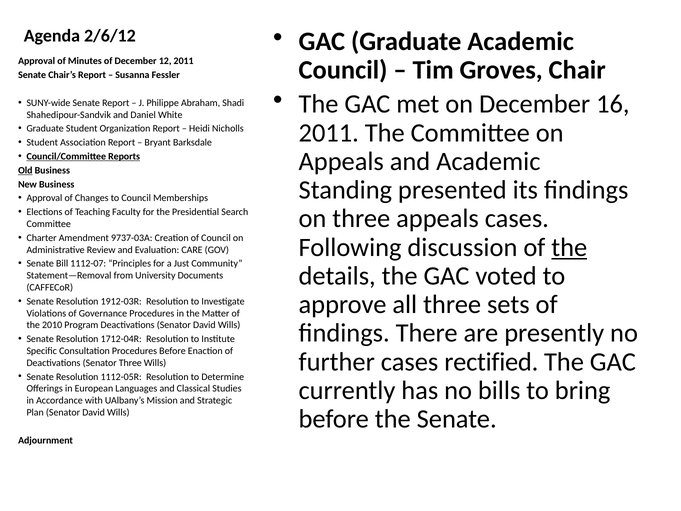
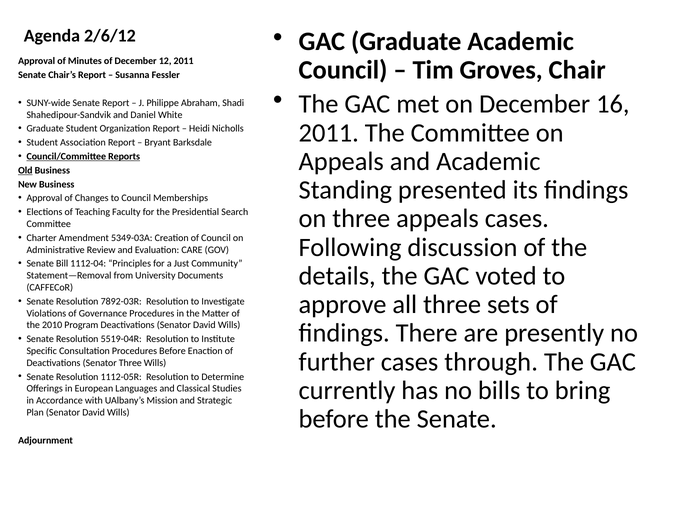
9737-03A: 9737-03A -> 5349-03A (132, 238)
the underline: present -> none (569, 247)
1112-07: 1112-07 -> 1112-04 (88, 263)
1912-03R: 1912-03R -> 7892-03R (121, 301)
1712-04R: 1712-04R -> 5519-04R (121, 339)
rectified: rectified -> through (491, 362)
